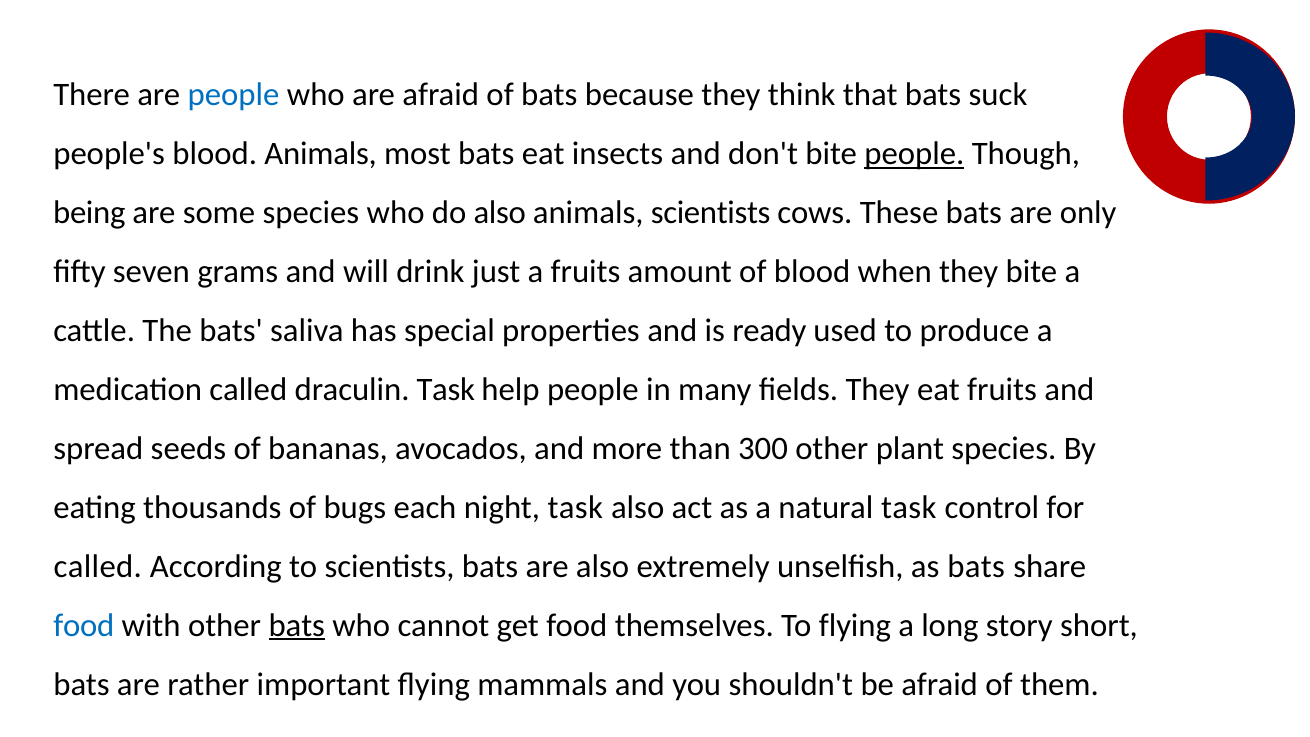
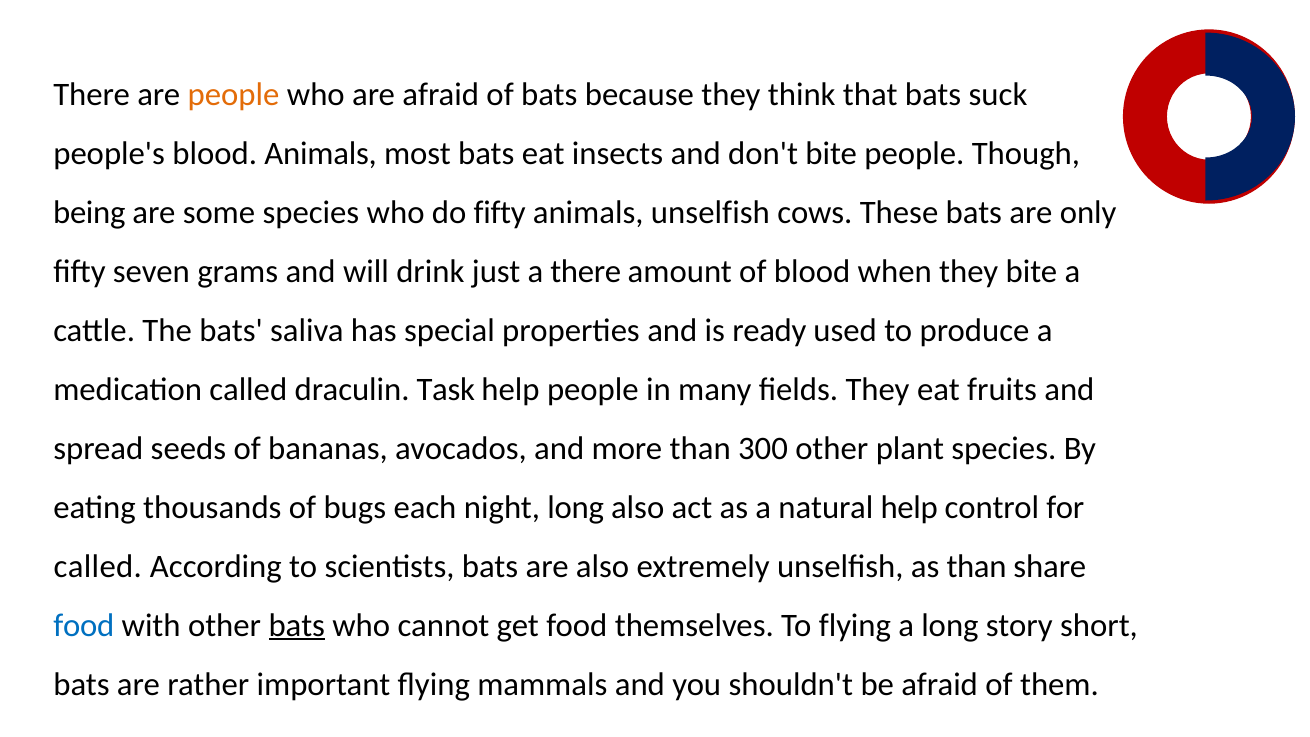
people colour: blue -> orange (234, 95)
people underline: present -> none (914, 154)
do also: also -> fifty (500, 213)
animals scientists: scientists -> unselfish (710, 213)
a fruits: fruits -> there (586, 272)
night task: task -> long (576, 507)
natural task: task -> help (909, 507)
as bats: bats -> than (977, 566)
